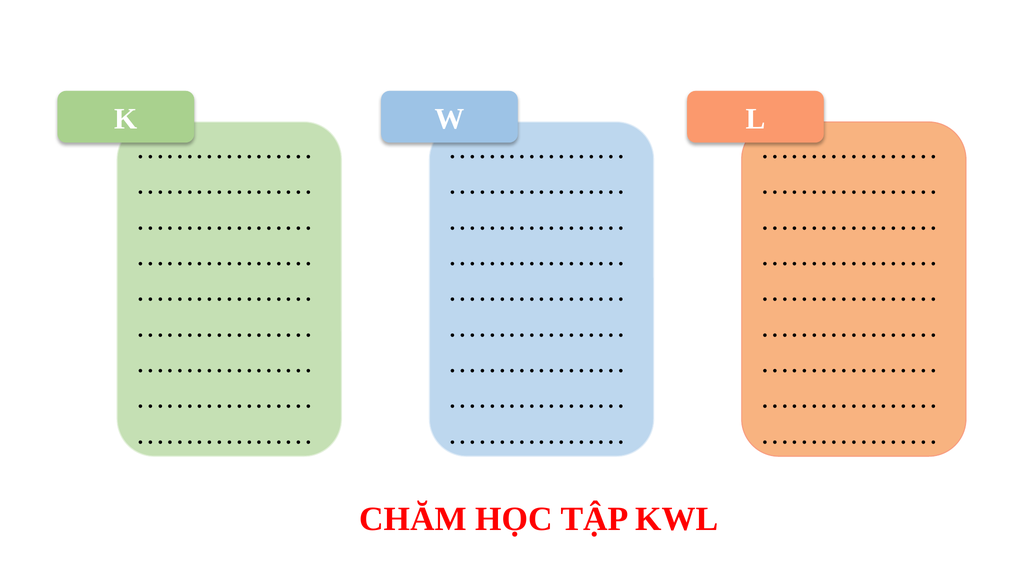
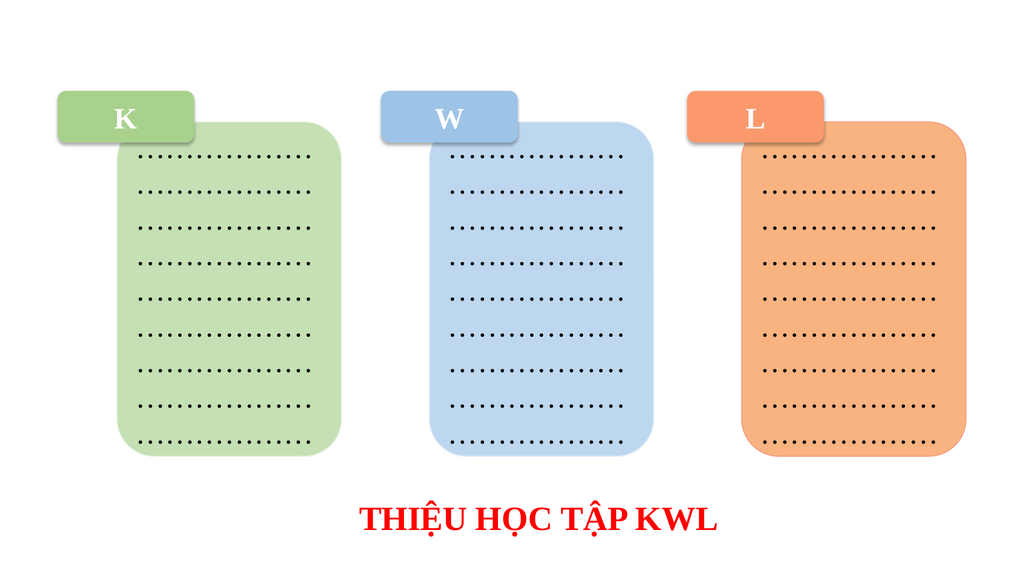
CHĂM: CHĂM -> THIỆU (413, 519)
